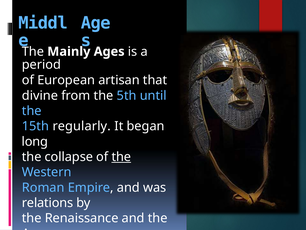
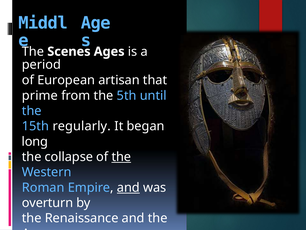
Mainly: Mainly -> Scenes (69, 51)
divine: divine -> prime (40, 95)
and underline: none -> present (128, 187)
relations: relations -> overturn (48, 202)
